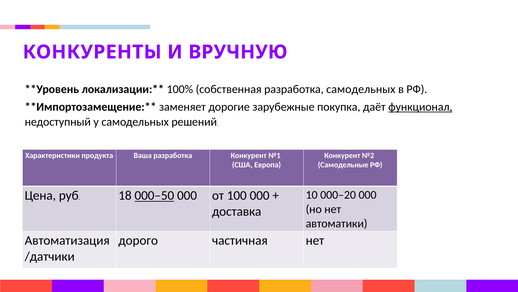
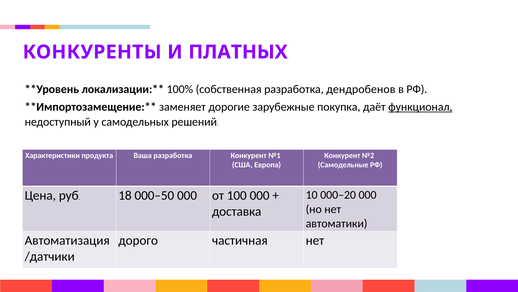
ВРУЧНУЮ: ВРУЧНУЮ -> ПЛАТНЫХ (238, 52)
разработка самодельных: самодельных -> дендробенов (361, 89)
000–50 underline: present -> none (154, 195)
